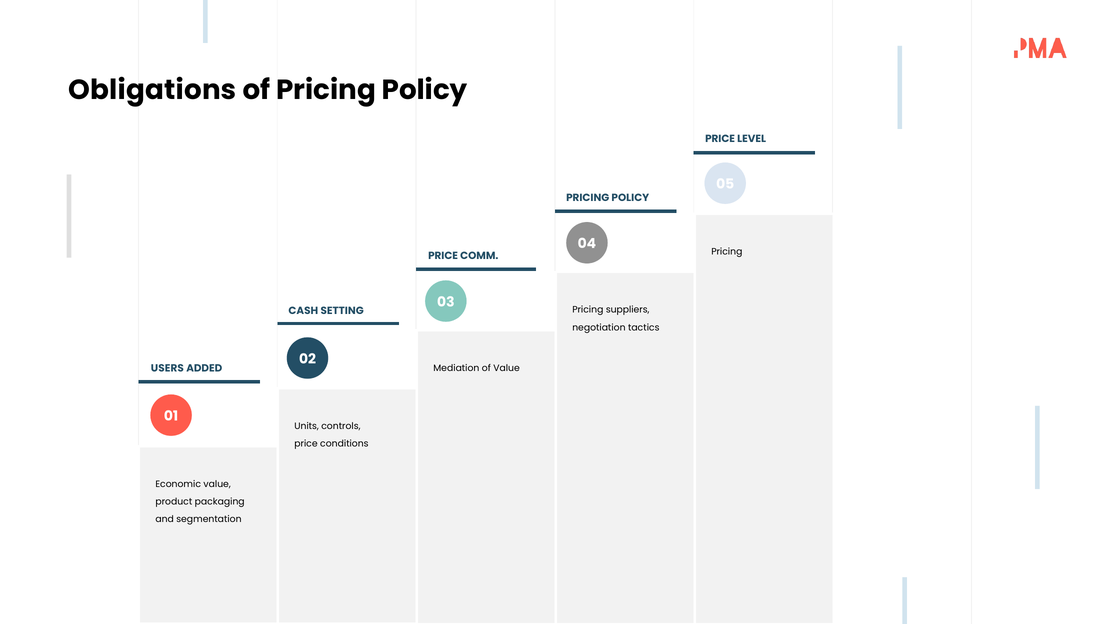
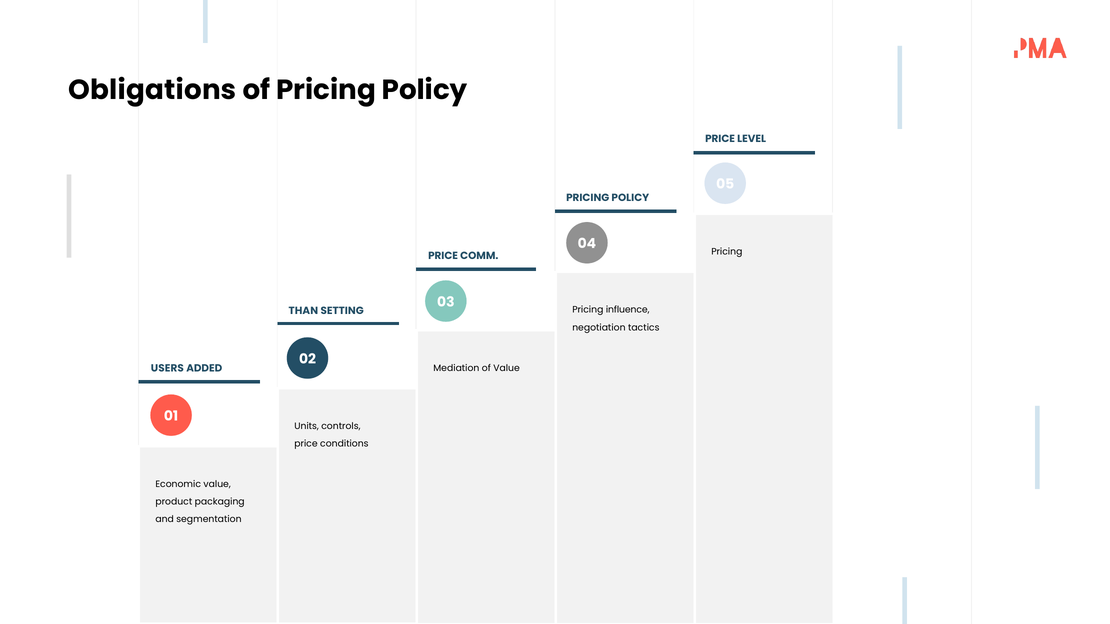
suppliers: suppliers -> influence (628, 310)
CASH: CASH -> THAN (303, 311)
